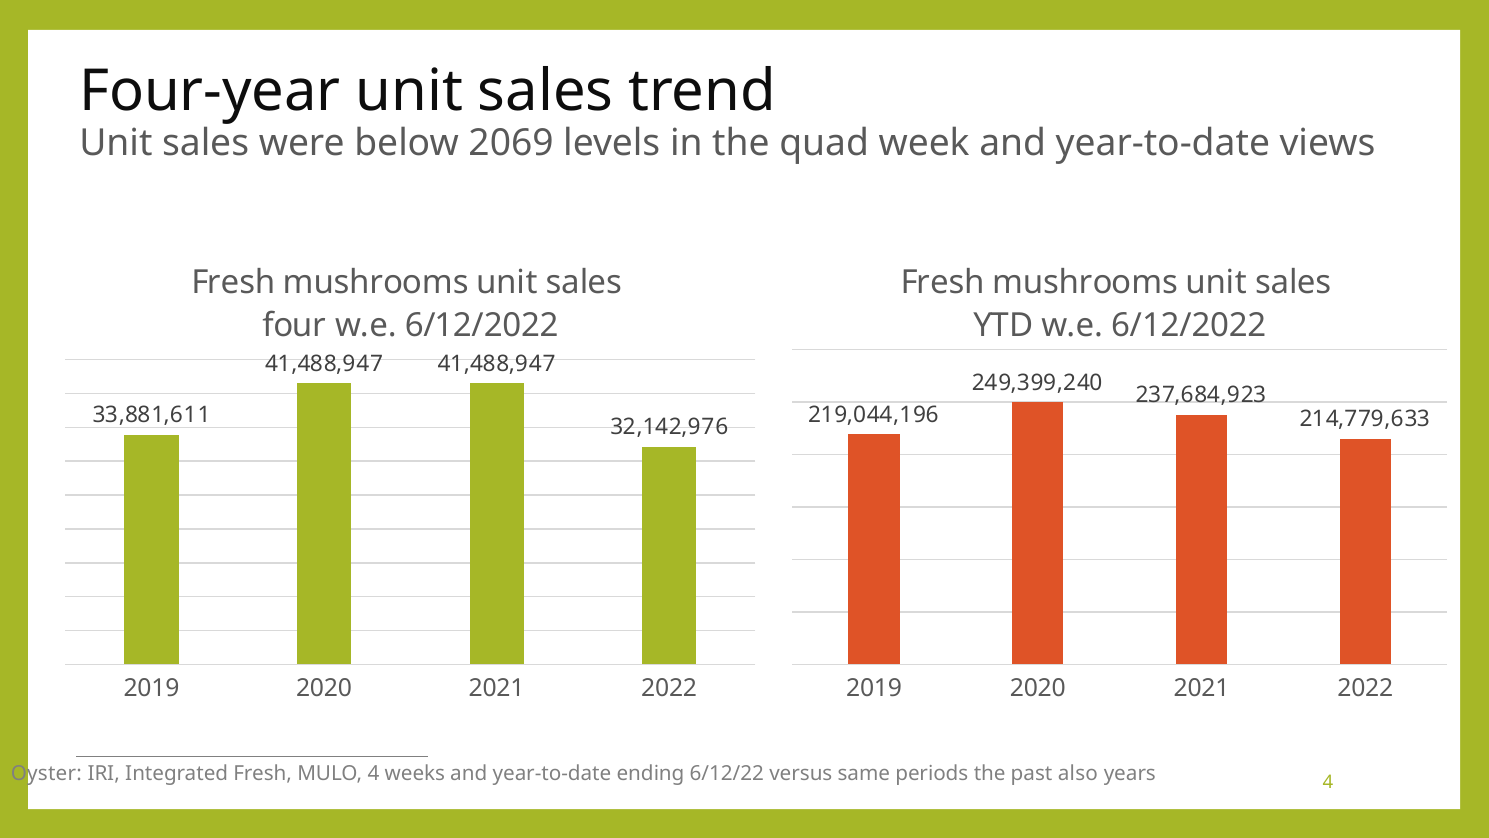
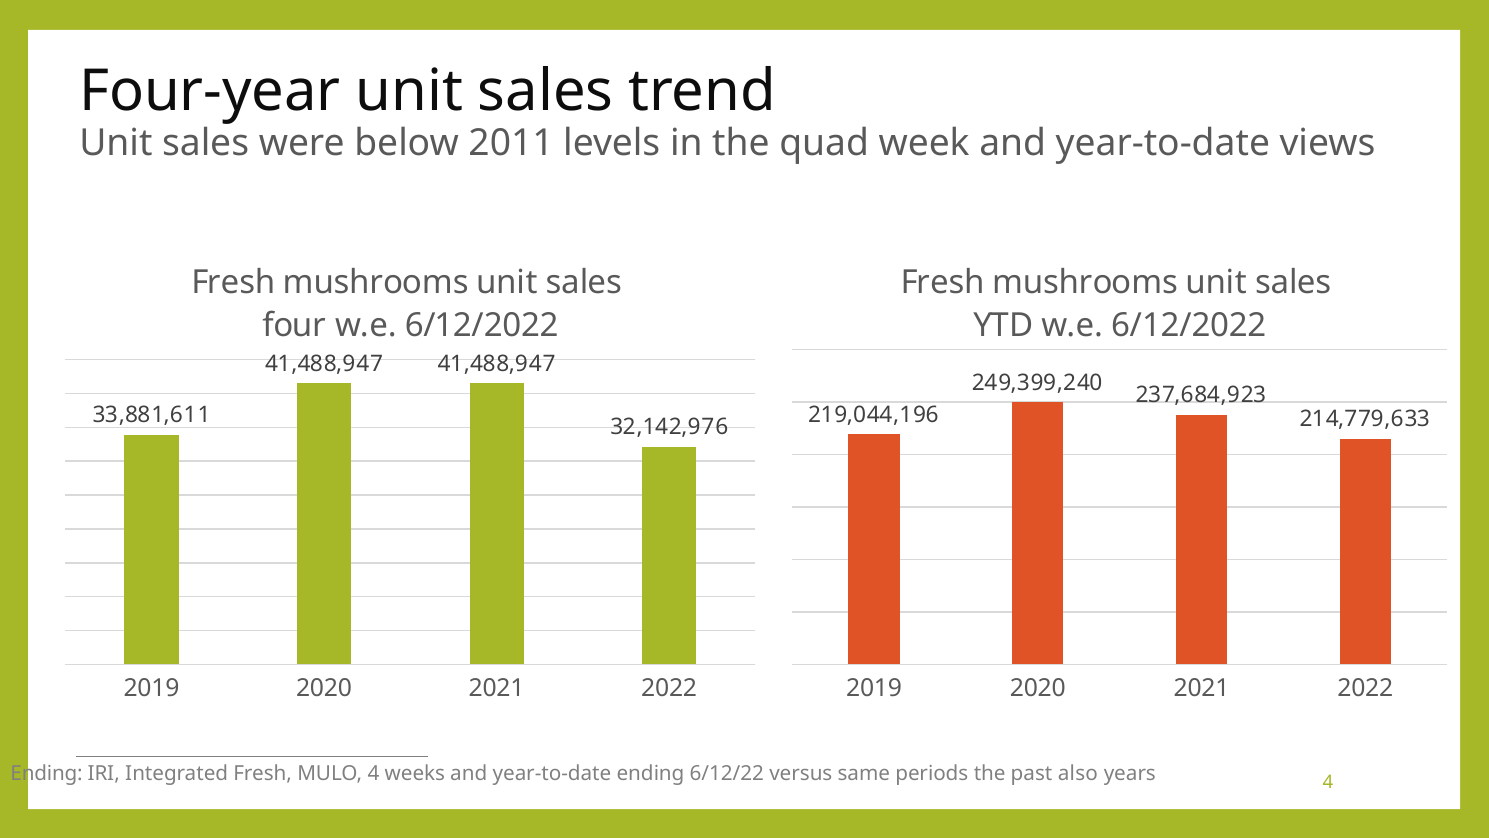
2069: 2069 -> 2011 (511, 143)
Oyster: Oyster -> Ending (47, 773)
